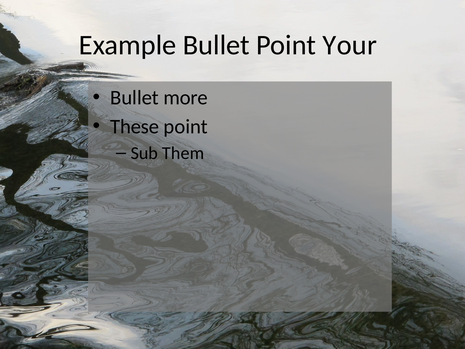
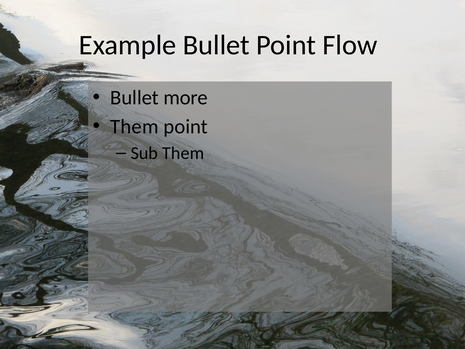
Your: Your -> Flow (350, 45)
These: These -> Them (134, 126)
